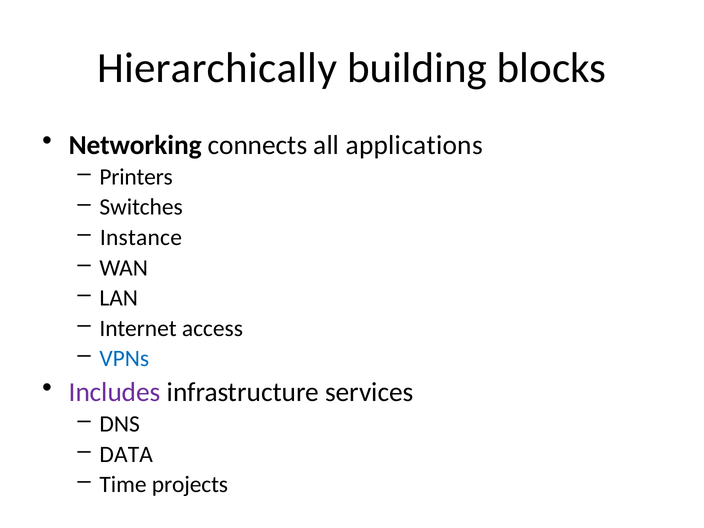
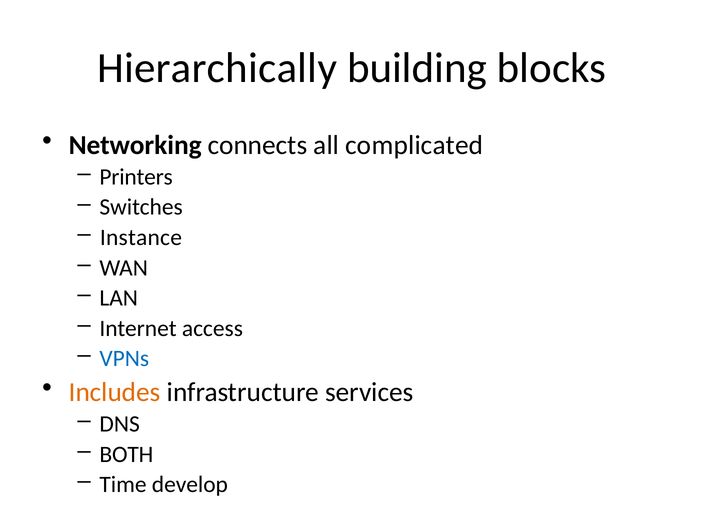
applications: applications -> complicated (414, 145)
Includes colour: purple -> orange (115, 392)
DATA: DATA -> BOTH (126, 454)
projects: projects -> develop (190, 485)
